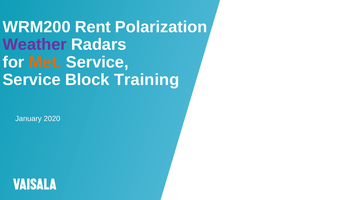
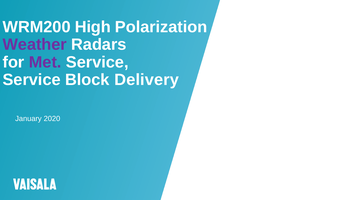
Rent: Rent -> High (93, 27)
Met colour: orange -> purple (45, 62)
Training: Training -> Delivery (147, 80)
